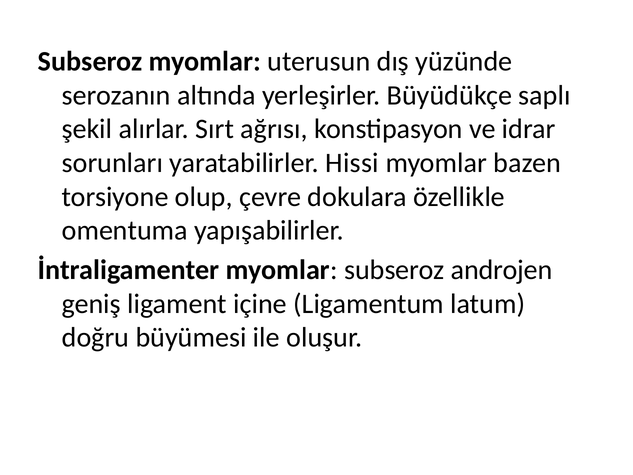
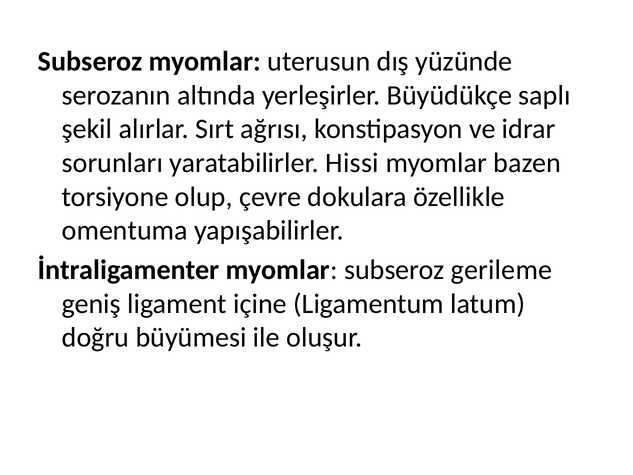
androjen: androjen -> gerileme (501, 270)
